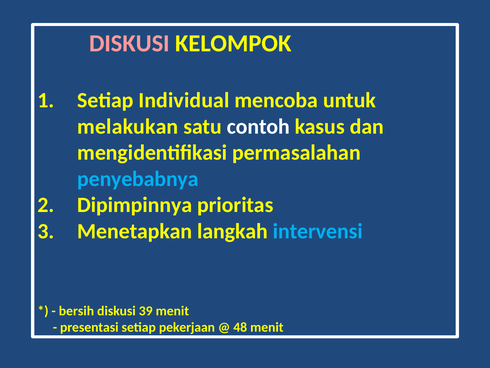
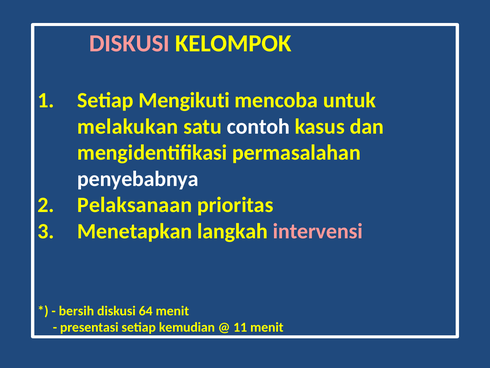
Individual: Individual -> Mengikuti (184, 100)
penyebabnya colour: light blue -> white (138, 179)
Dipimpinnya: Dipimpinnya -> Pelaksanaan (135, 205)
intervensi colour: light blue -> pink (318, 231)
39: 39 -> 64 (146, 310)
pekerjaan: pekerjaan -> kemudian (187, 327)
48: 48 -> 11 (240, 327)
